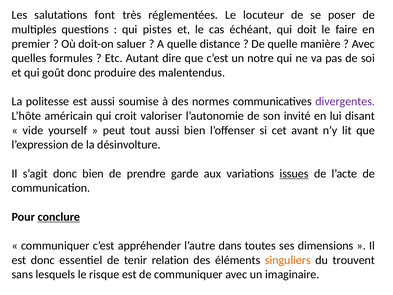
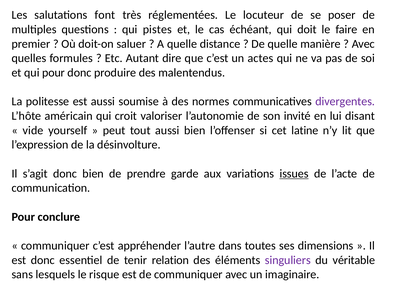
notre: notre -> actes (261, 58)
qui goût: goût -> pour (54, 73)
avant: avant -> latine (305, 130)
conclure underline: present -> none (59, 217)
singuliers colour: orange -> purple (288, 260)
trouvent: trouvent -> véritable (354, 260)
